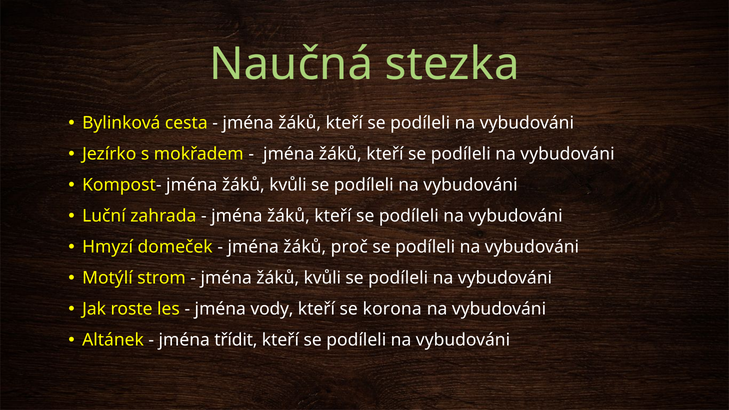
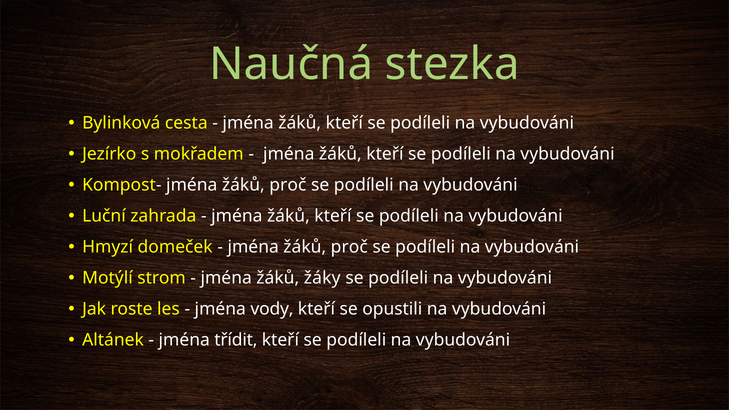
Kompost- jména žáků kvůli: kvůli -> proč (288, 185)
kvůli: kvůli -> žáky (322, 278)
korona: korona -> opustili (392, 309)
